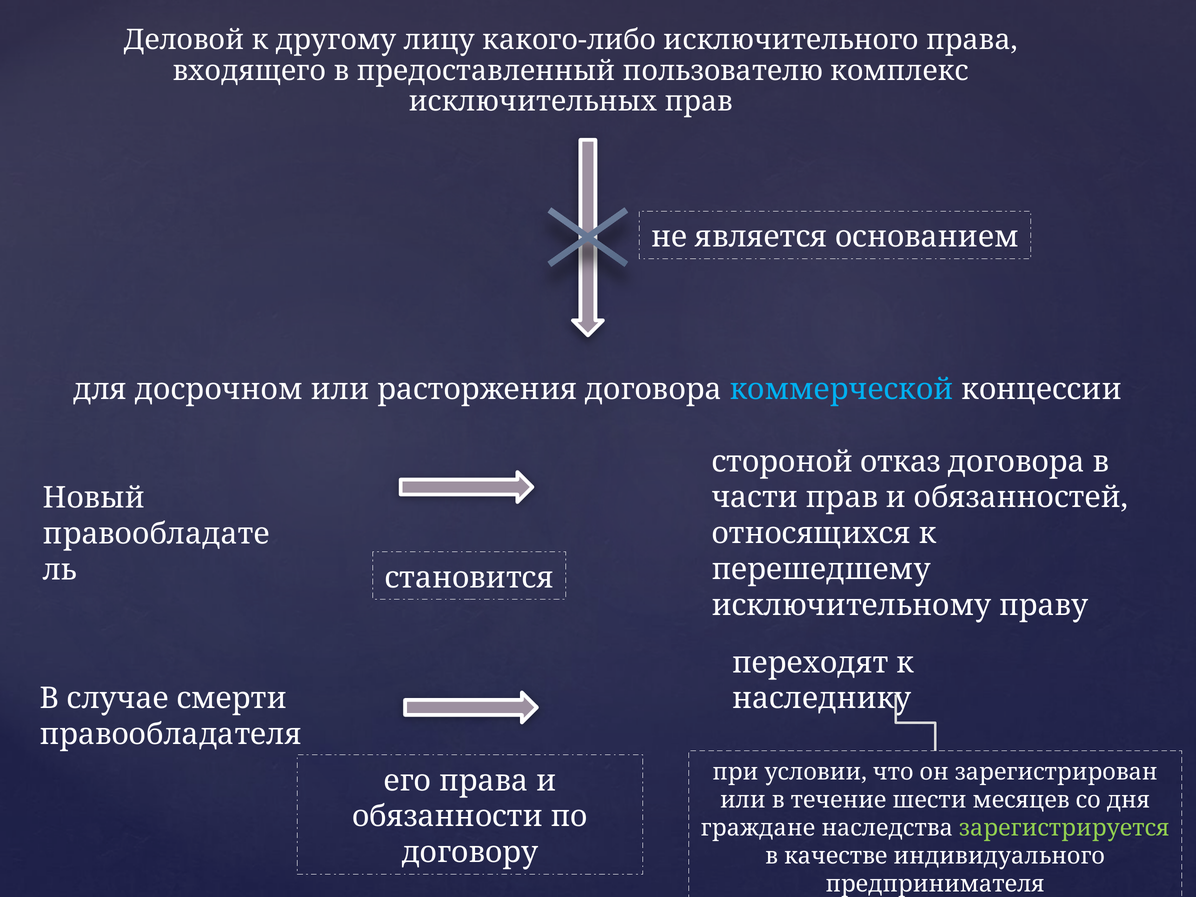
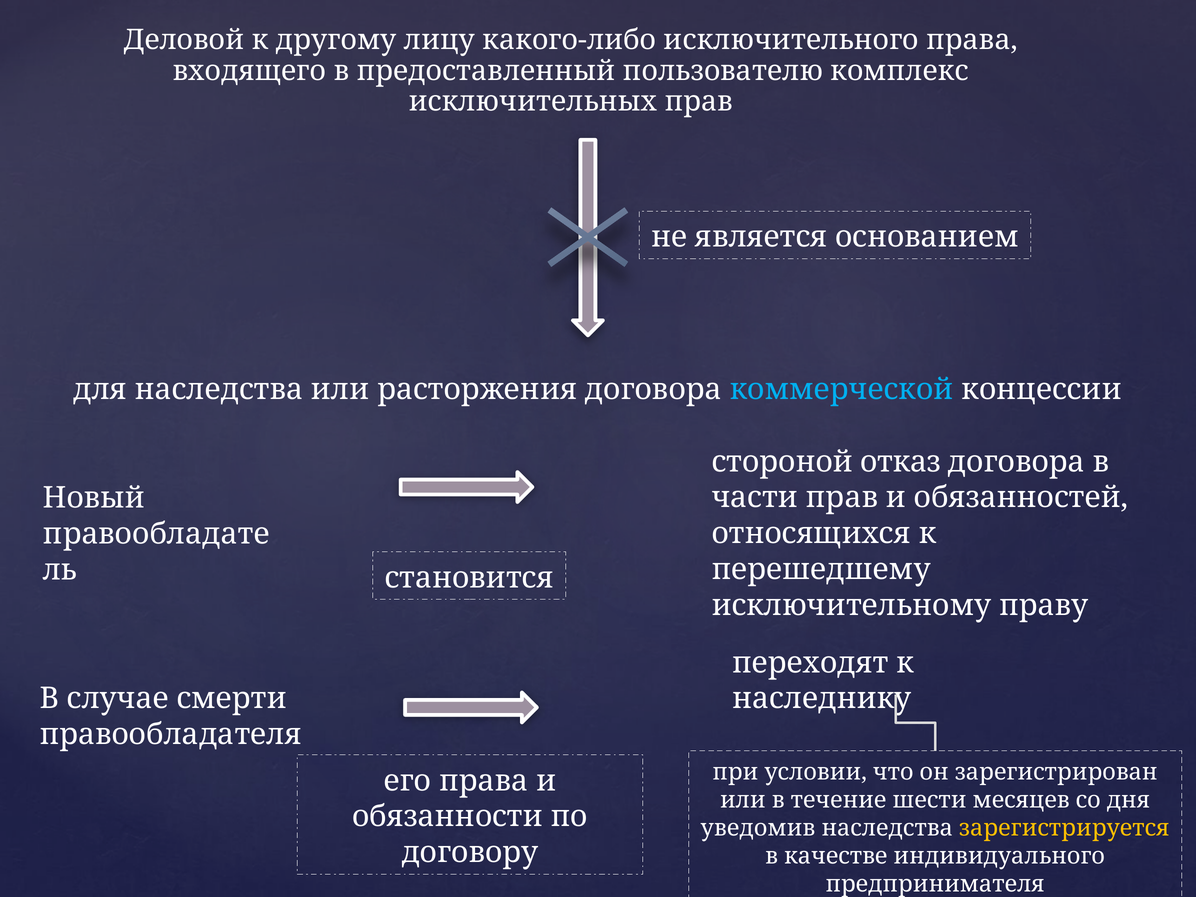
для досрочном: досрочном -> наследства (219, 390)
граждане: граждане -> уведомив (758, 828)
зарегистрируется colour: light green -> yellow (1064, 828)
